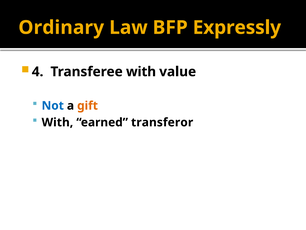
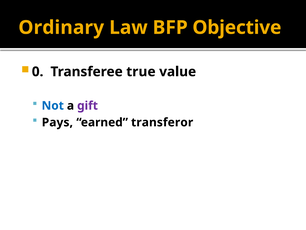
Expressly: Expressly -> Objective (237, 27)
4: 4 -> 0 (38, 72)
Transferee with: with -> true (141, 72)
gift colour: orange -> purple (88, 105)
With: With -> Pays (57, 122)
